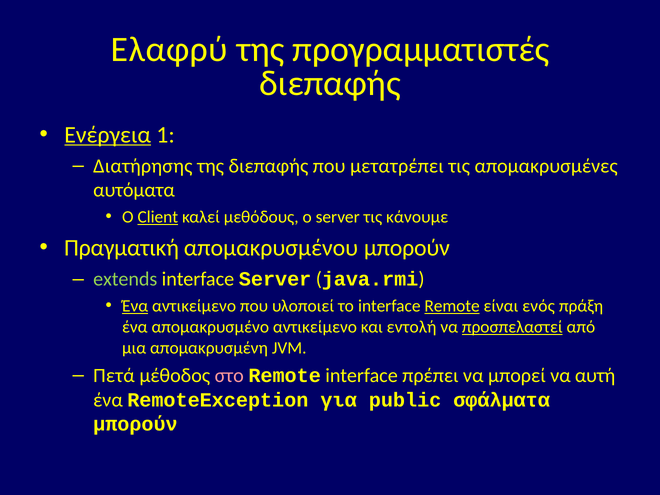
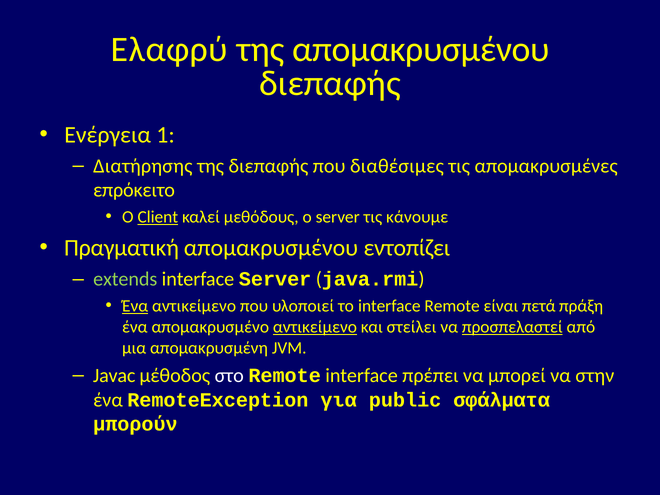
της προγραμματιστές: προγραμματιστές -> απομακρυσμένου (421, 49)
Ενέργεια underline: present -> none (108, 135)
μετατρέπει: μετατρέπει -> διαθέσιμες (397, 166)
αυτόματα: αυτόματα -> επρόκειτο (134, 190)
απομακρυσμένου μπορούν: μπορούν -> εντοπίζει (407, 248)
Remote underline: present -> none (452, 306)
ενός: ενός -> πετά (539, 306)
αντικείμενο underline: none -> present (315, 327)
εντολή: εντολή -> στείλει (412, 327)
Πετά: Πετά -> Javac (114, 376)
στο colour: pink -> white (229, 376)
αυτή: αυτή -> στην (595, 376)
